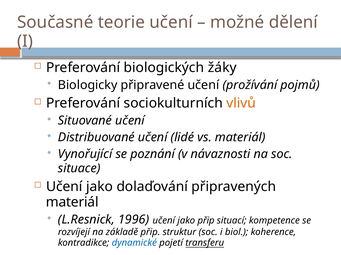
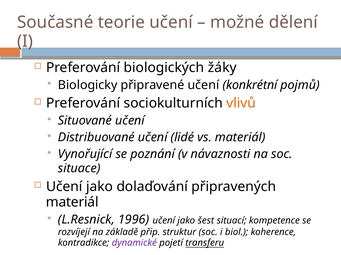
prožívání: prožívání -> konkrétní (250, 85)
jako přip: přip -> šest (206, 221)
dynamické colour: blue -> purple (134, 244)
